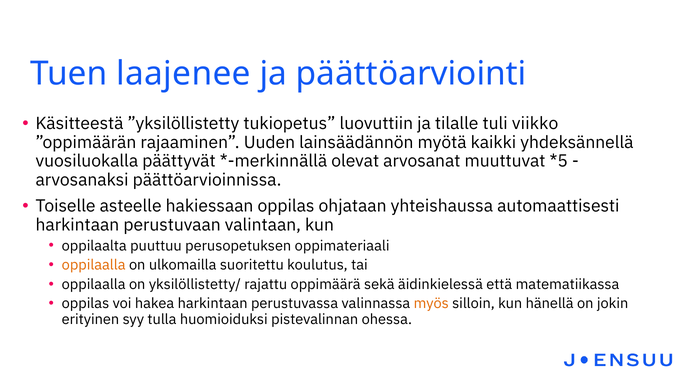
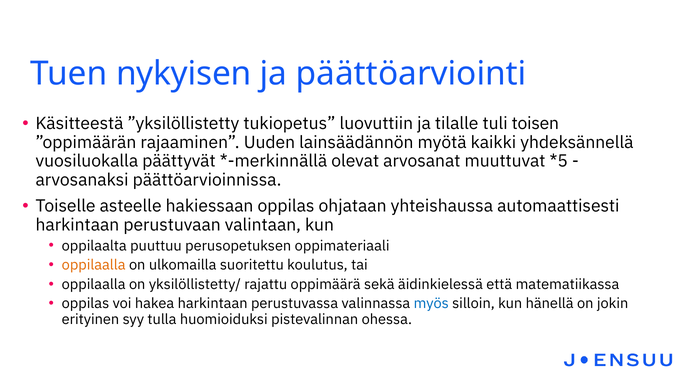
laajenee: laajenee -> nykyisen (184, 74)
viikko: viikko -> toisen (535, 124)
myös colour: orange -> blue (431, 304)
